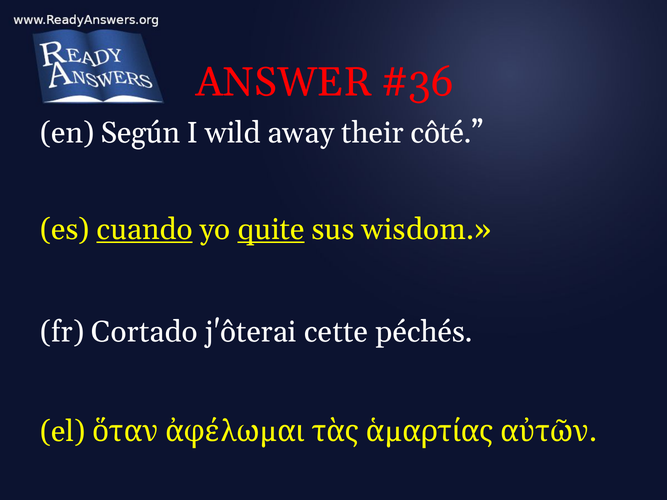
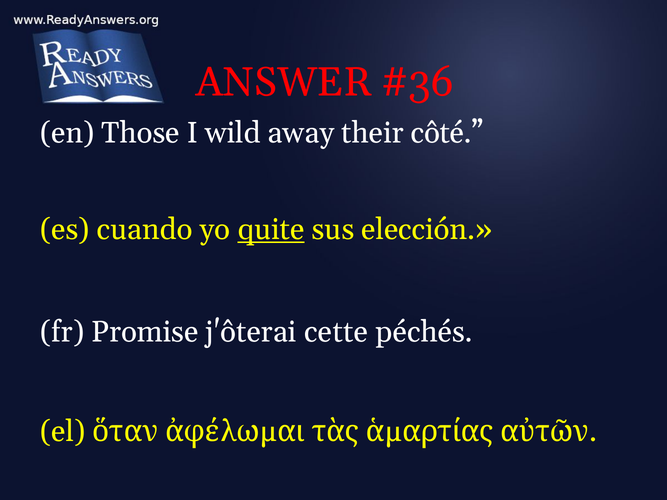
Según: Según -> Those (140, 133)
cuando underline: present -> none (145, 230)
wisdom: wisdom -> elección (427, 230)
Cortado: Cortado -> Promise (145, 332)
